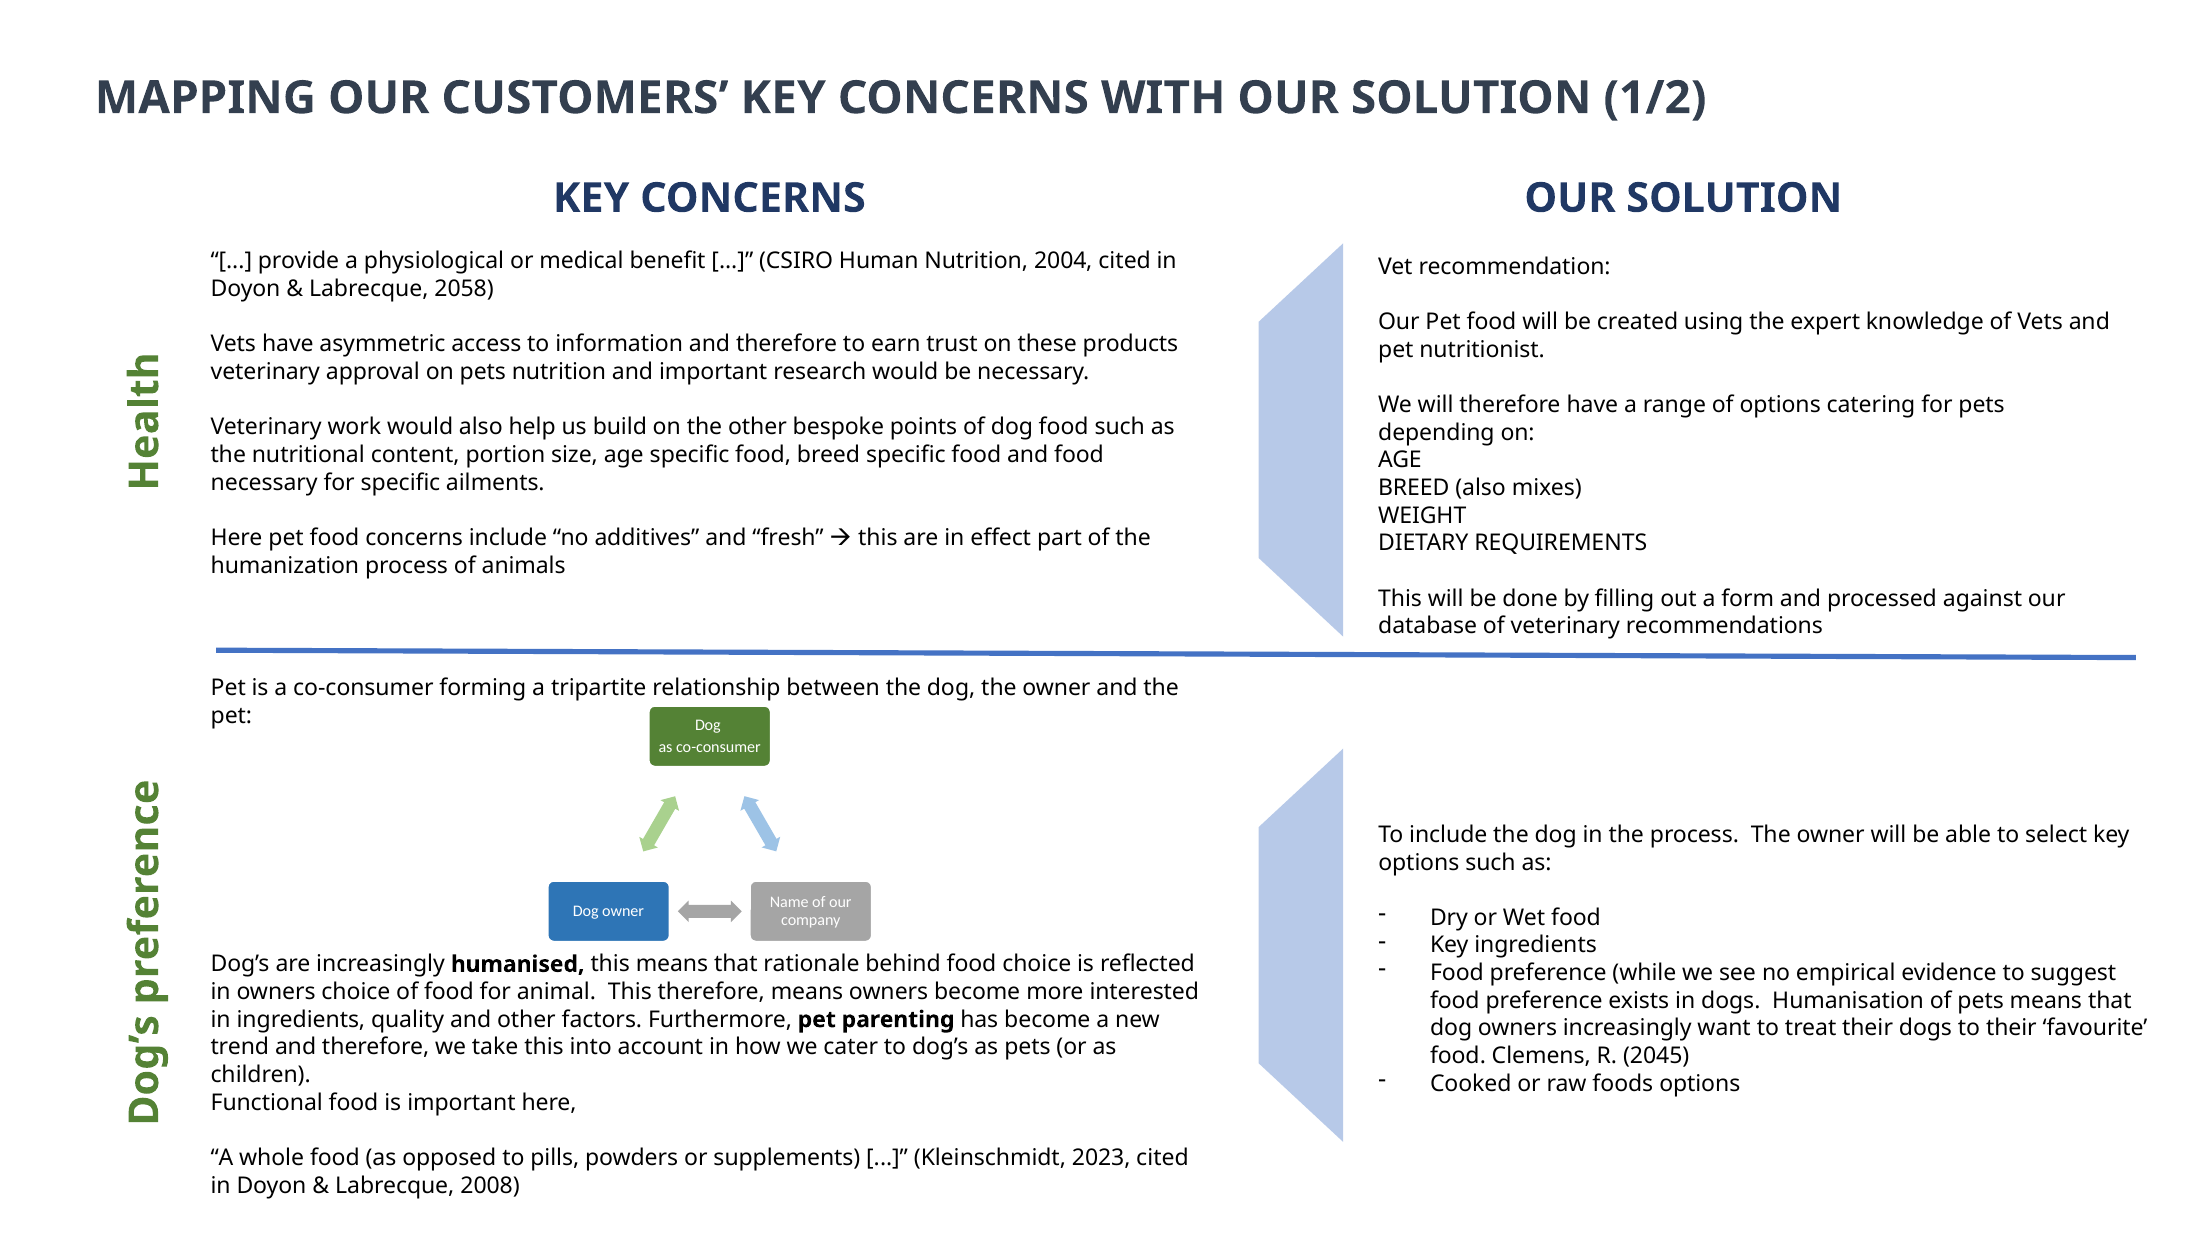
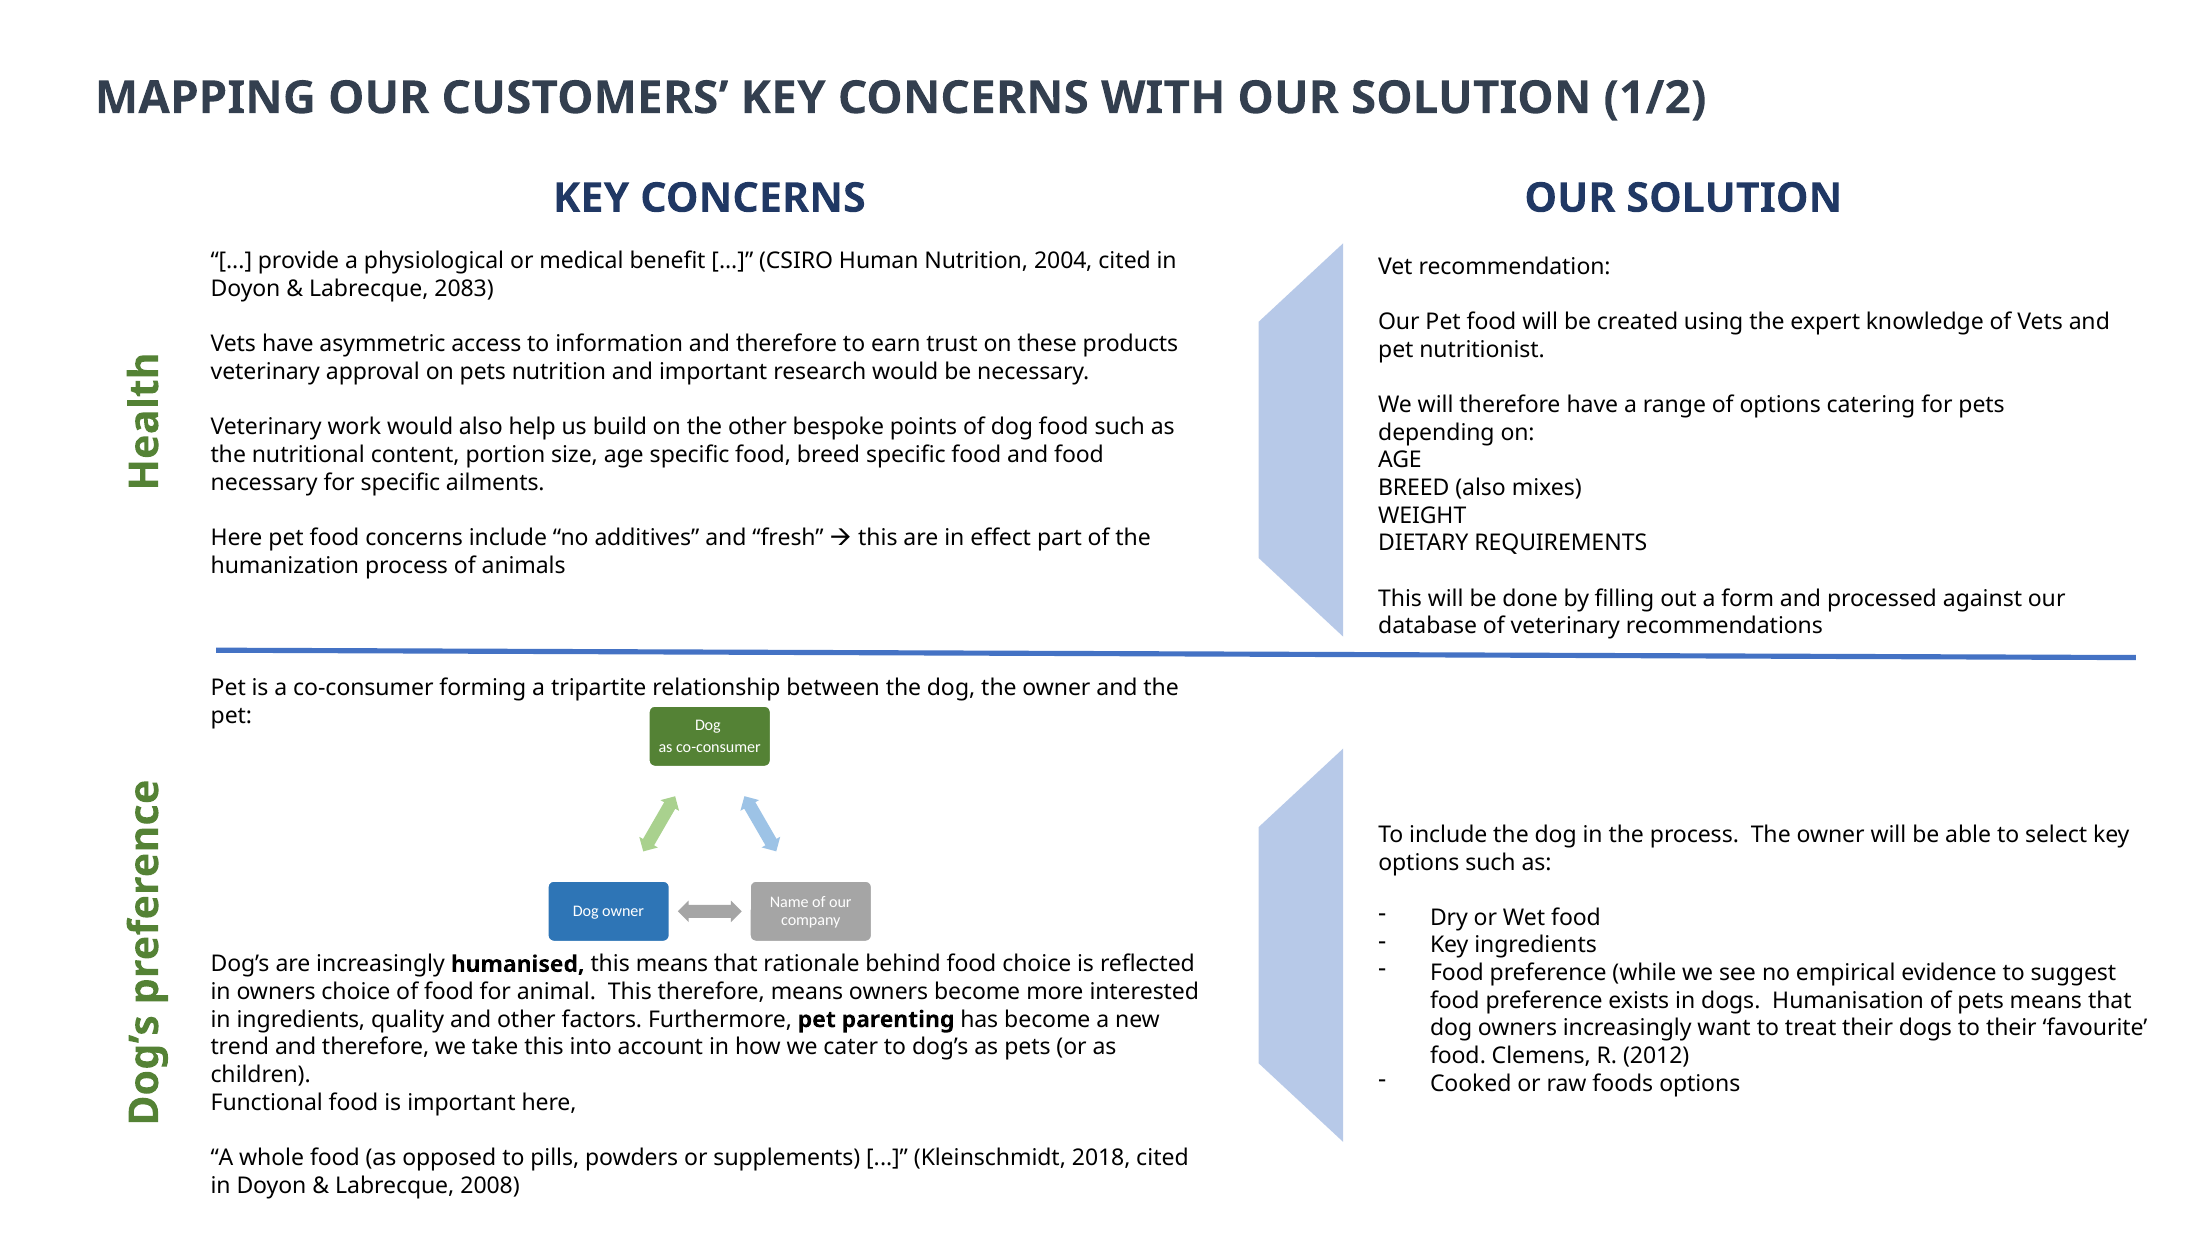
2058: 2058 -> 2083 (464, 289)
2045: 2045 -> 2012 (1656, 1056)
2023: 2023 -> 2018 (1101, 1158)
